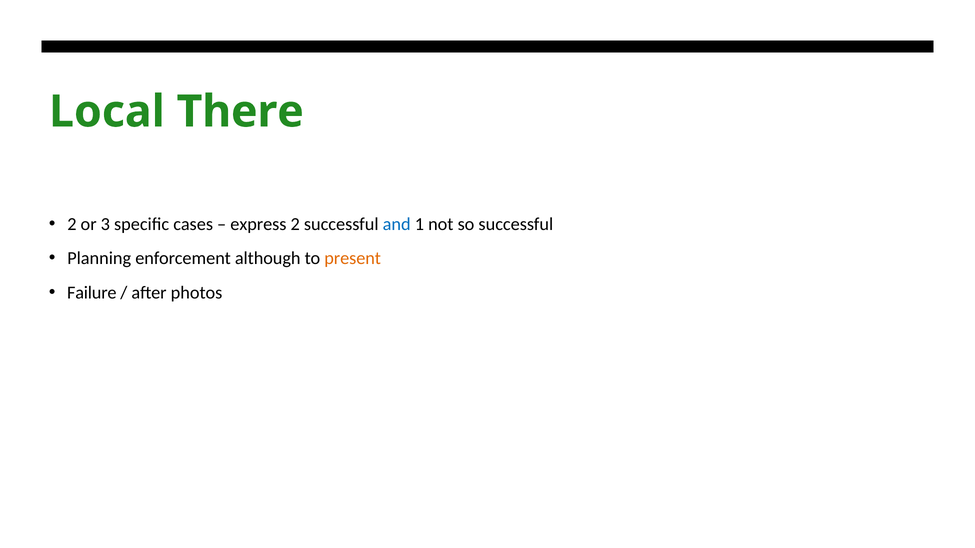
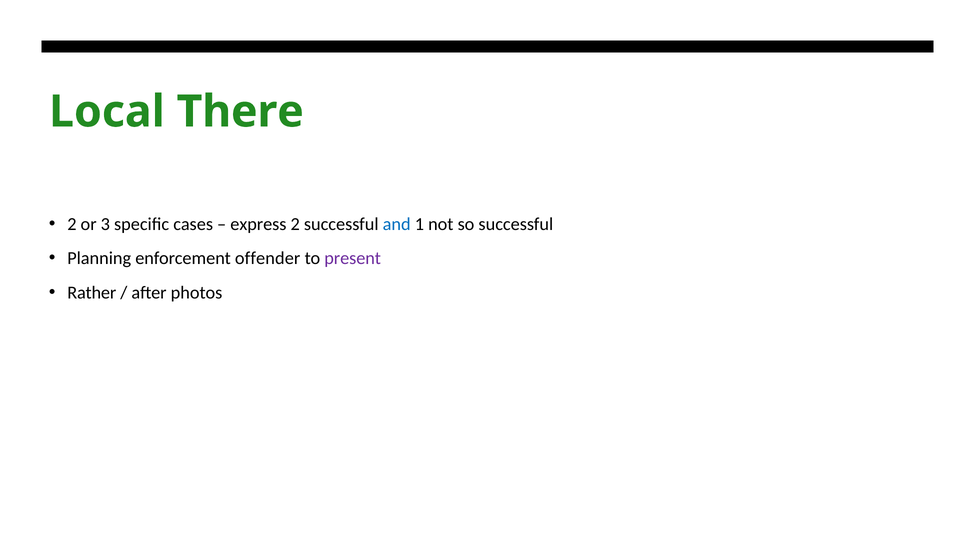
although: although -> offender (268, 259)
present colour: orange -> purple (353, 259)
Failure: Failure -> Rather (92, 293)
